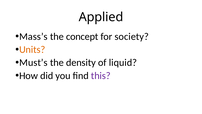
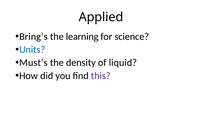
Mass’s: Mass’s -> Bring’s (33, 36)
concept: concept -> learning (82, 36)
society: society -> science (132, 36)
Units colour: orange -> blue (32, 49)
